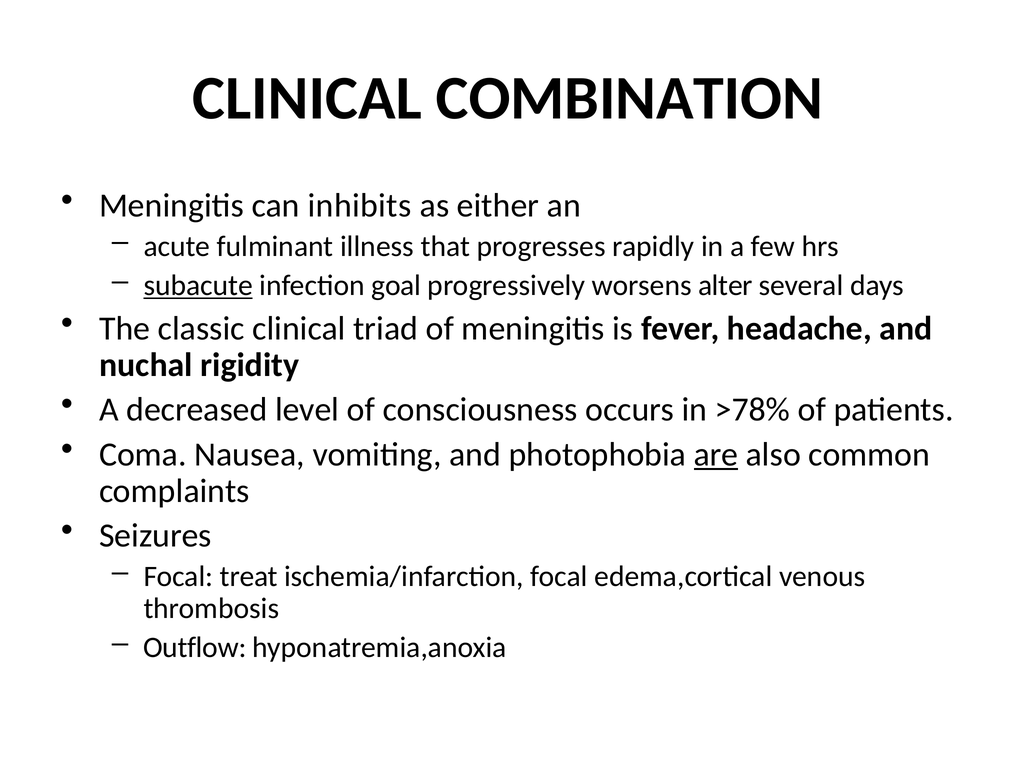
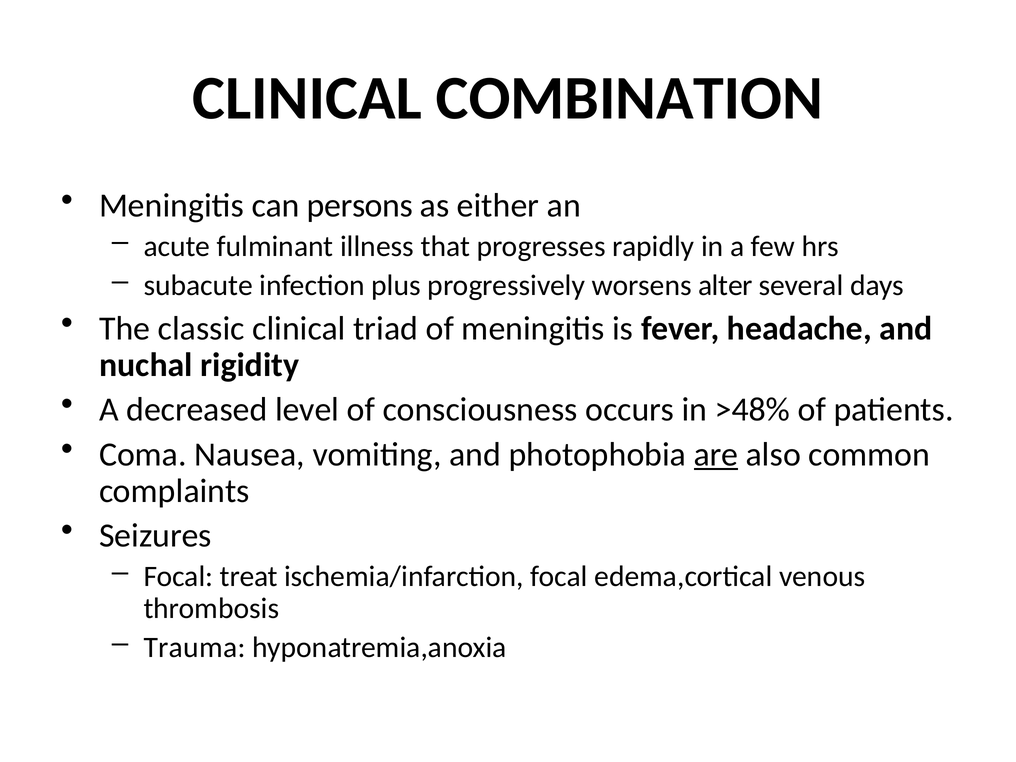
inhibits: inhibits -> persons (360, 206)
subacute underline: present -> none (198, 286)
goal: goal -> plus (396, 286)
>78%: >78% -> >48% (752, 410)
Outflow: Outflow -> Trauma (194, 648)
